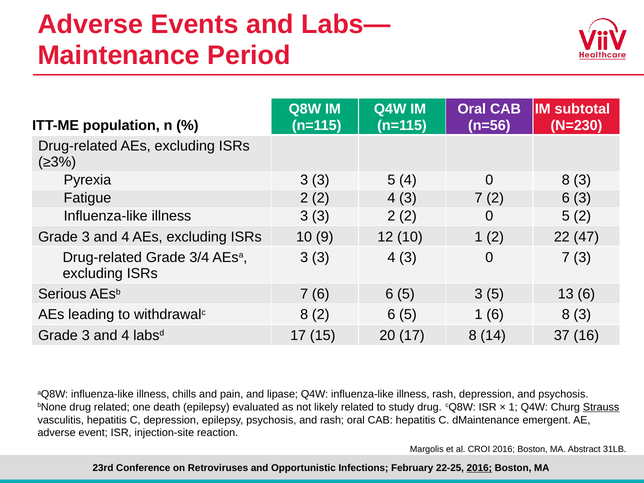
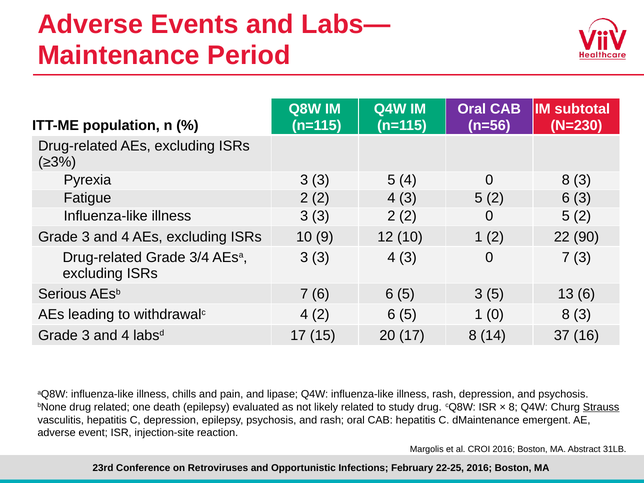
4 3 7: 7 -> 5 (479, 198)
47: 47 -> 90 (586, 237)
withdrawalc 8: 8 -> 4 (304, 315)
1 6: 6 -> 0 (495, 315)
1: 1 -> 8 (513, 407)
2016 underline: present -> none (479, 468)
